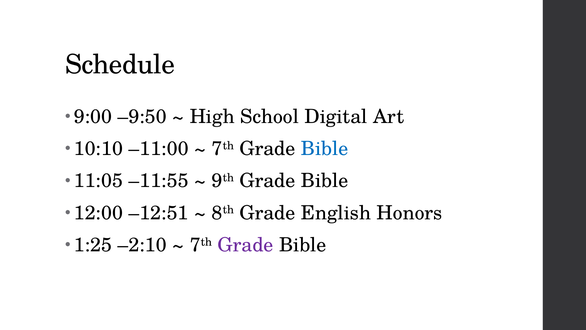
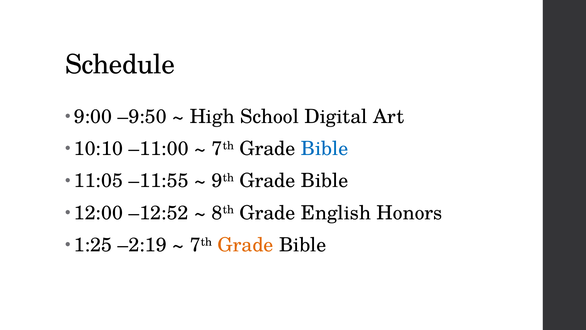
–12:51: –12:51 -> –12:52 (158, 213)
–2:10: –2:10 -> –2:19 (142, 245)
Grade colour: purple -> orange (246, 245)
